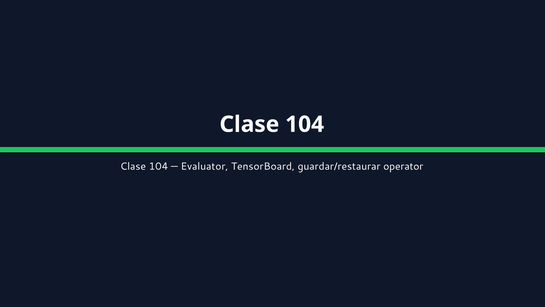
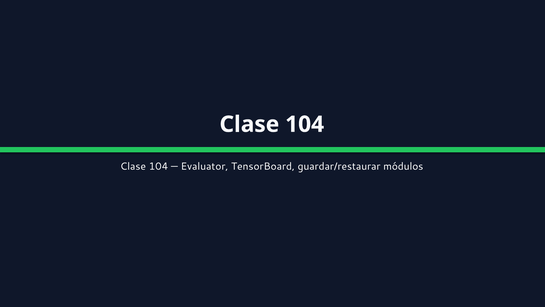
operator: operator -> módulos (403, 166)
